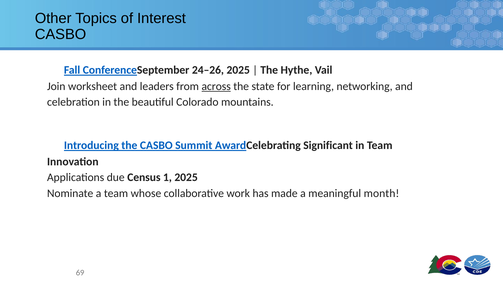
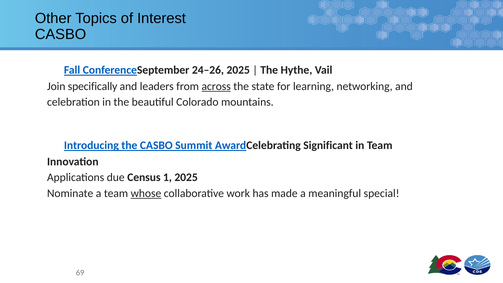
worksheet: worksheet -> specifically (93, 86)
whose underline: none -> present (146, 193)
month: month -> special (382, 193)
